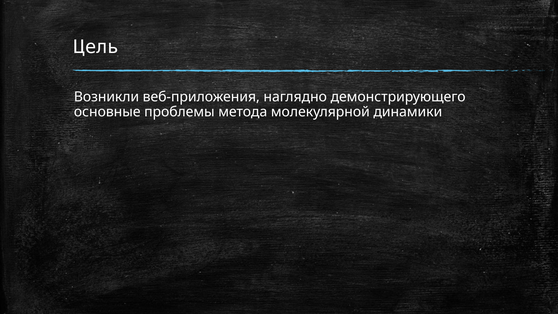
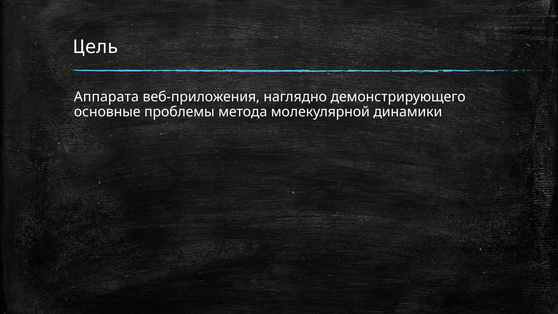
Возникли: Возникли -> Аппарата (106, 97)
